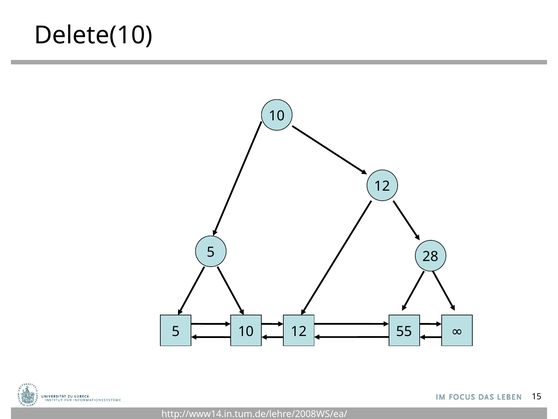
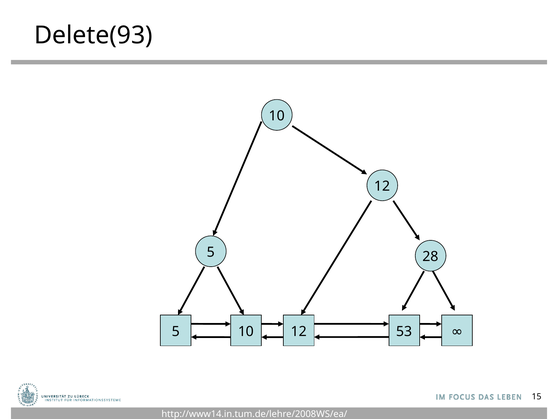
Delete(10: Delete(10 -> Delete(93 (93, 35)
55: 55 -> 53 (404, 331)
